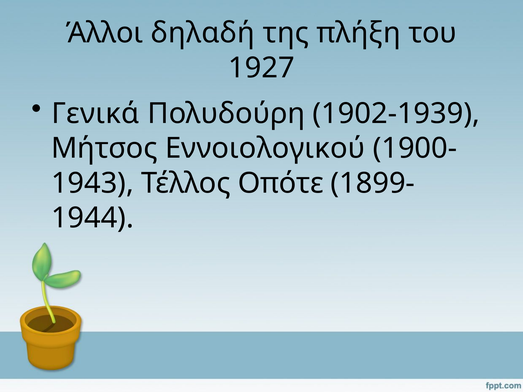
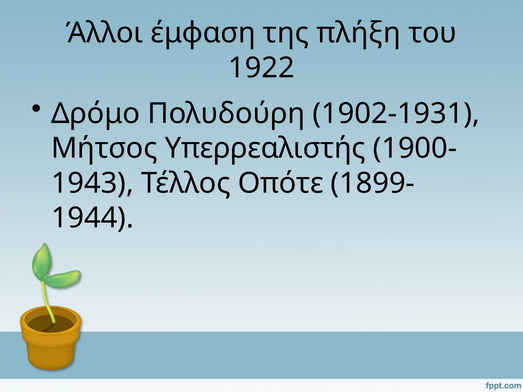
δηλαδή: δηλαδή -> έμφαση (203, 33)
1927: 1927 -> 1922 (262, 68)
Γενικά: Γενικά -> Δρόμο (96, 114)
1902-1939: 1902-1939 -> 1902-1931 (396, 114)
Εννοιολογικού: Εννοιολογικού -> Υπερρεαλιστής (265, 148)
